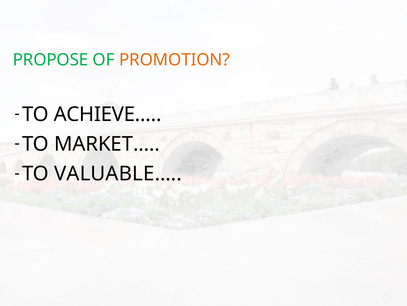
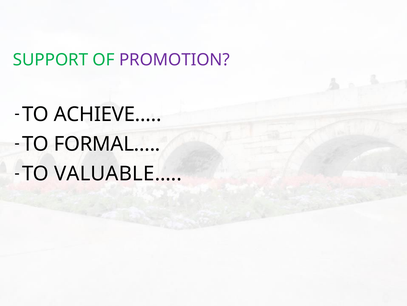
PROPOSE: PROPOSE -> SUPPORT (51, 60)
PROMOTION colour: orange -> purple (174, 60)
MARKET…: MARKET… -> FORMAL… (107, 144)
